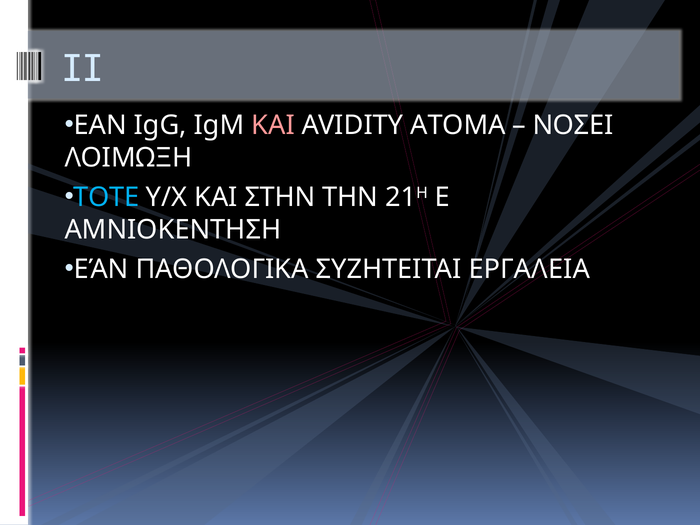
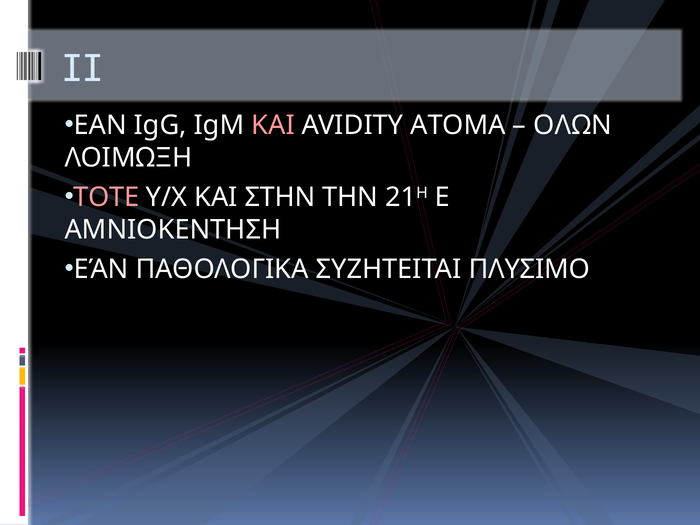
ΝΟΣΕΙ: ΝΟΣΕΙ -> ΟΛΩΝ (573, 125)
ΤΟΤΕ colour: light blue -> pink (106, 197)
ΕΡΓΑΛΕΙΑ: ΕΡΓΑΛΕΙΑ -> ΠΛΥΣΙΜΟ (529, 269)
